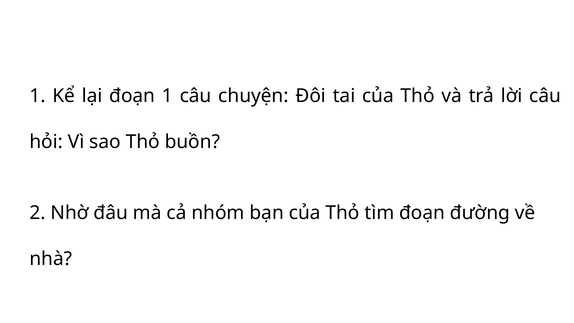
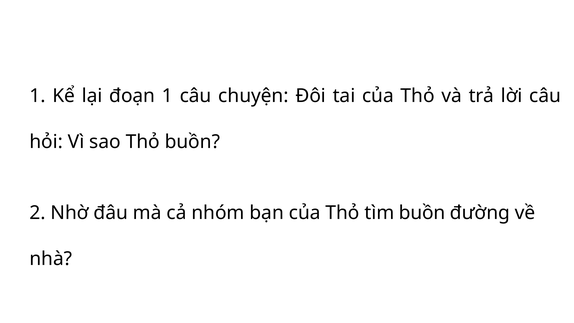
tìm đoạn: đoạn -> buồn (422, 213)
